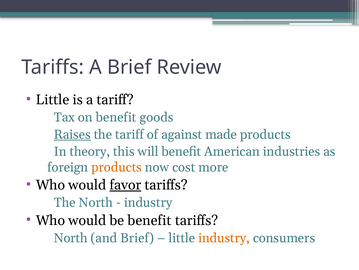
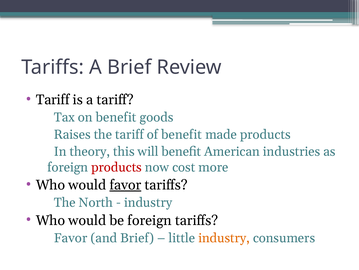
Little: Little -> Tariff (53, 99)
Raises underline: present -> none (72, 134)
of against: against -> benefit (182, 134)
products colour: orange -> red (117, 167)
be benefit: benefit -> foreign (150, 220)
North: North -> Favor (71, 237)
